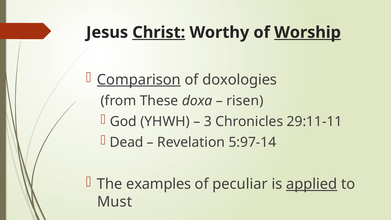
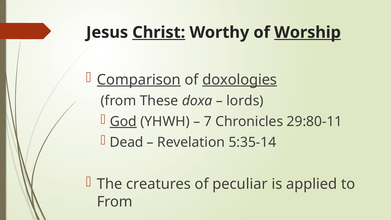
doxologies underline: none -> present (240, 80)
risen: risen -> lords (245, 101)
God underline: none -> present (123, 122)
3: 3 -> 7 (208, 122)
29:11-11: 29:11-11 -> 29:80-11 (315, 122)
5:97-14: 5:97-14 -> 5:35-14 (252, 142)
examples: examples -> creatures (159, 184)
applied underline: present -> none (312, 184)
Must: Must -> From (115, 202)
